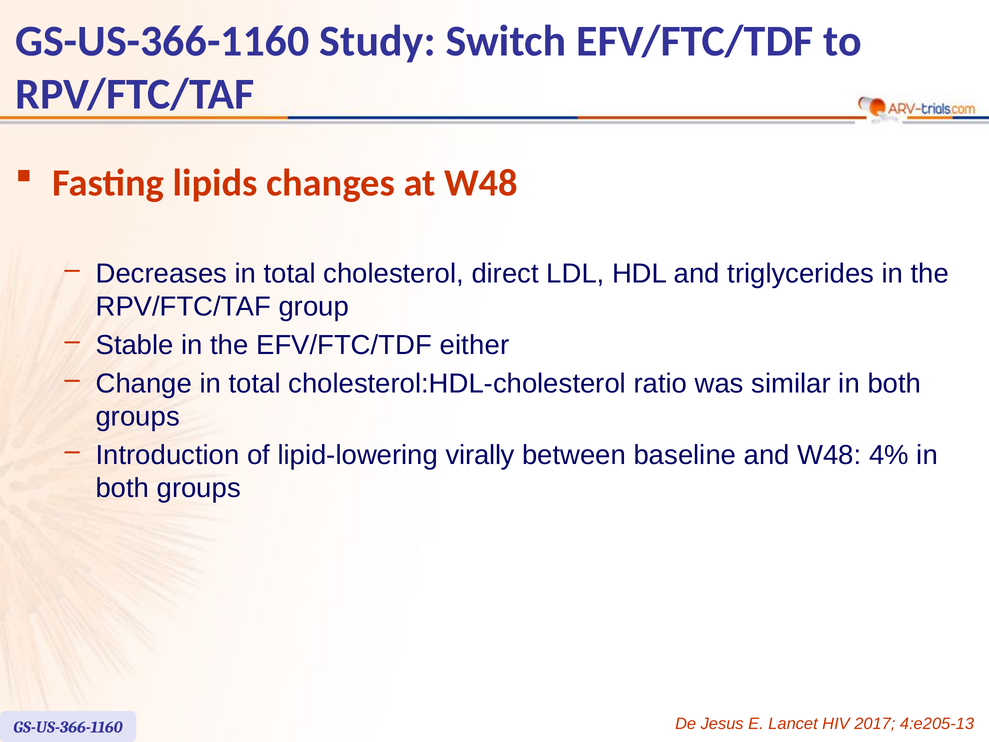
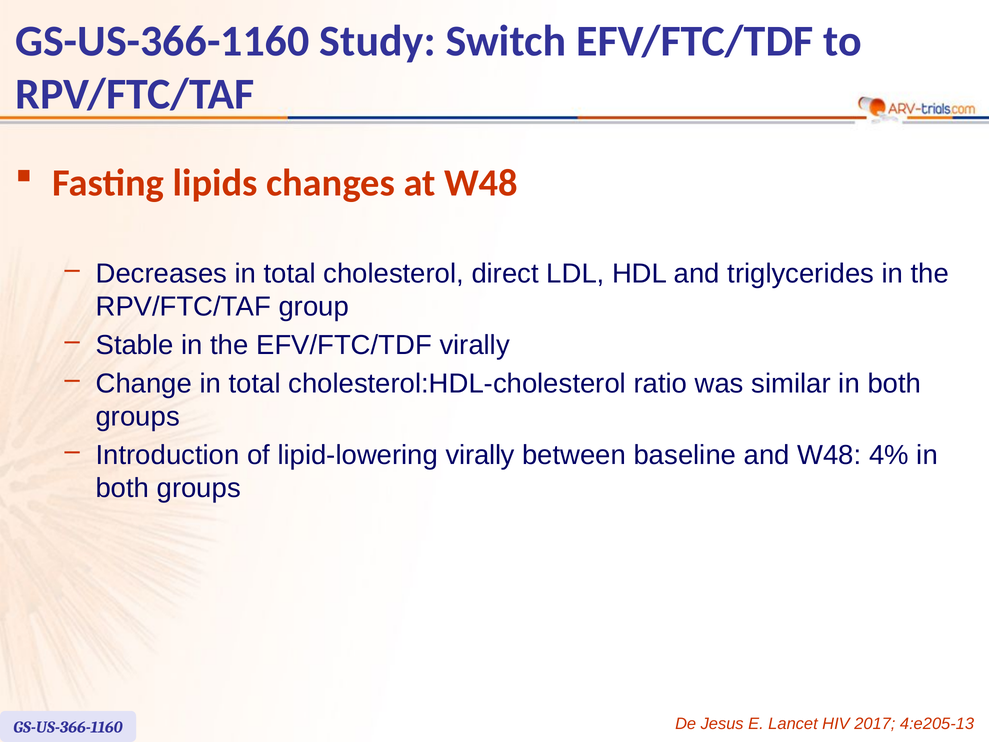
EFV/FTC/TDF either: either -> virally (475, 345)
